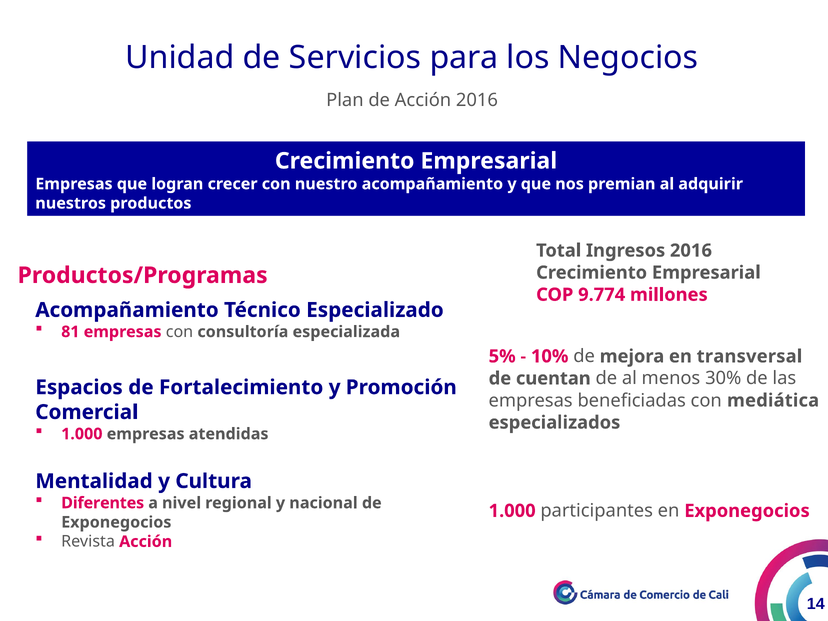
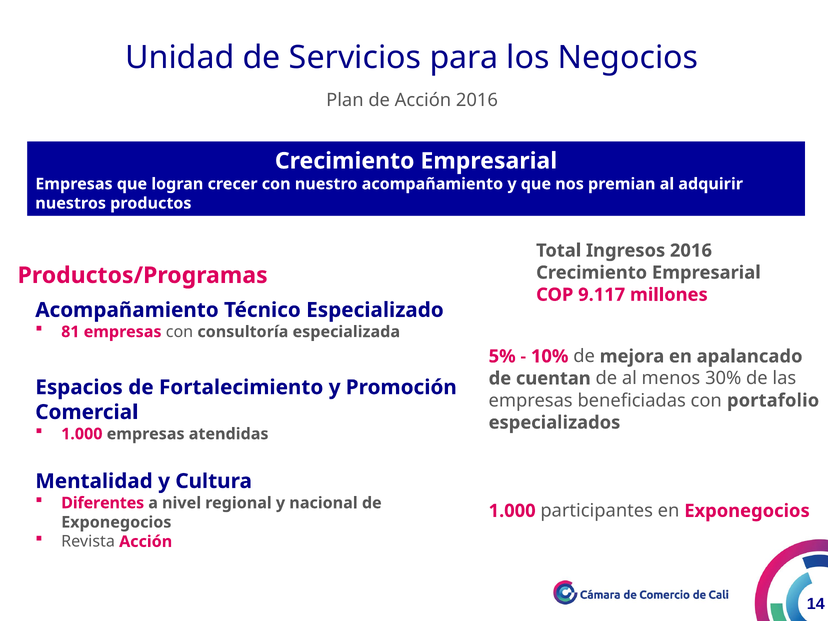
9.774: 9.774 -> 9.117 (602, 295)
transversal: transversal -> apalancado (750, 356)
mediática: mediática -> portafolio (773, 401)
